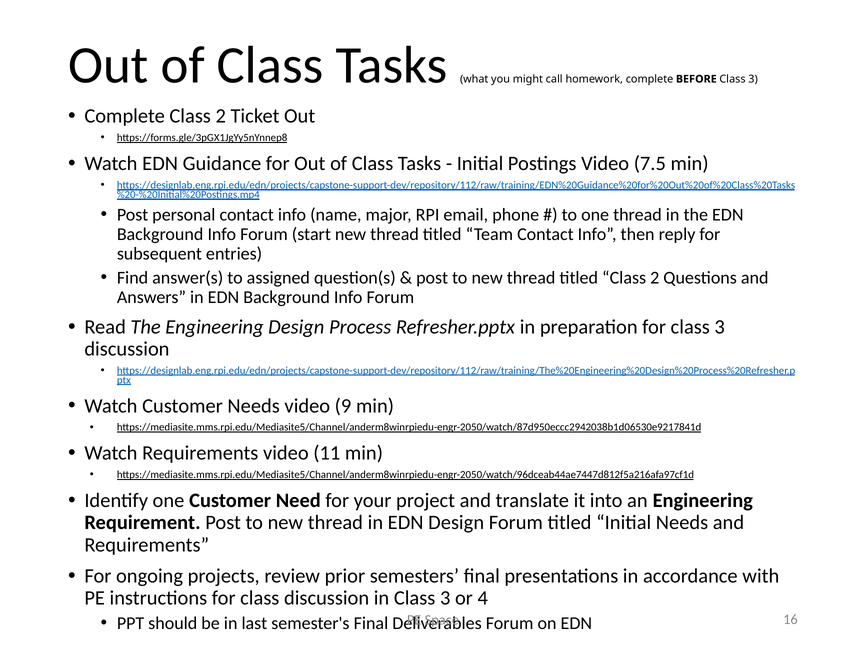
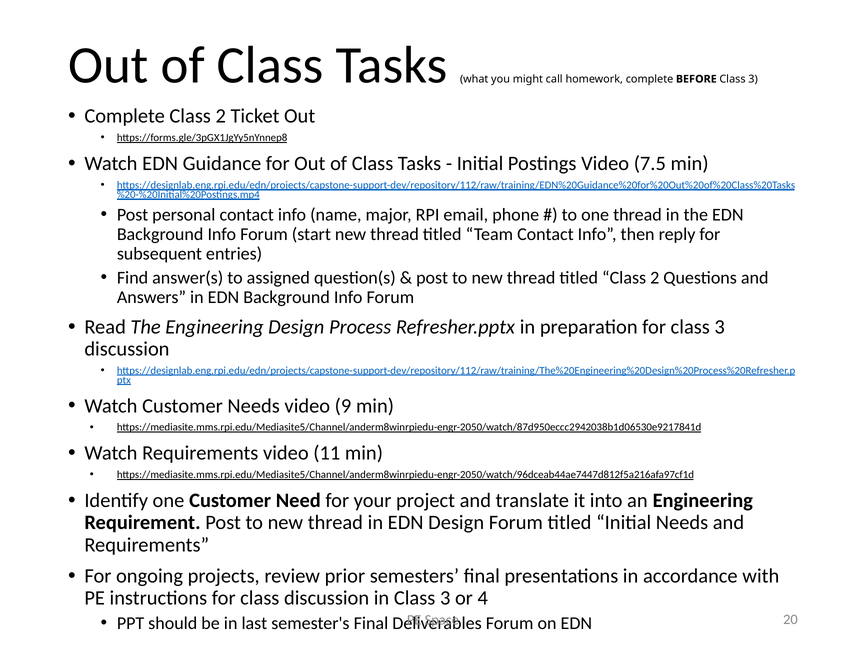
16: 16 -> 20 (790, 620)
